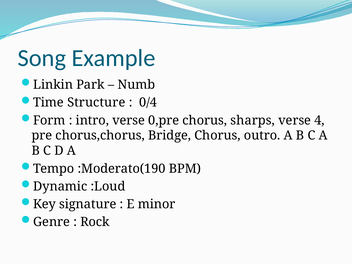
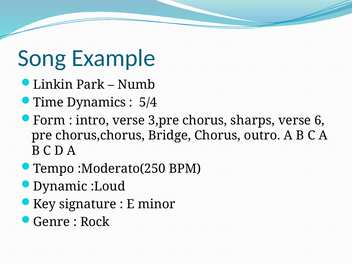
Structure: Structure -> Dynamics (96, 103)
0/4: 0/4 -> 5/4 (148, 103)
0,pre: 0,pre -> 3,pre (164, 120)
4: 4 -> 6 (320, 120)
:Moderato(190: :Moderato(190 -> :Moderato(250 (122, 169)
